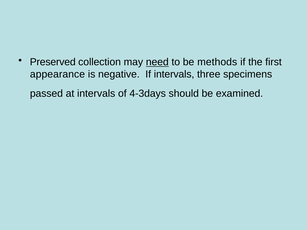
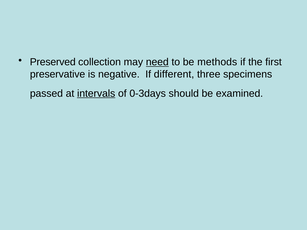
appearance: appearance -> preservative (58, 74)
If intervals: intervals -> different (174, 74)
intervals underline: none -> present (96, 93)
4-3days: 4-3days -> 0-3days (148, 93)
